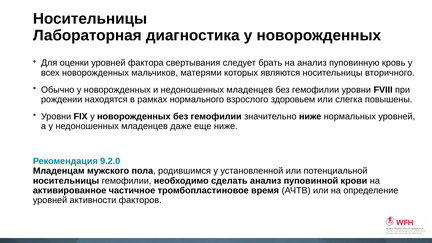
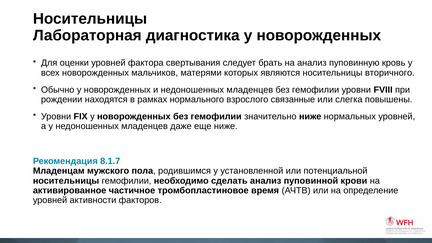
здоровьем: здоровьем -> связанные (293, 99)
9.2.0: 9.2.0 -> 8.1.7 (110, 161)
